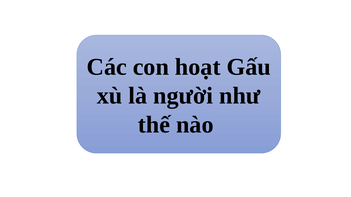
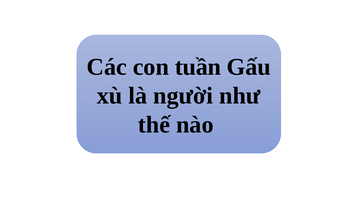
hoạt: hoạt -> tuần (198, 67)
